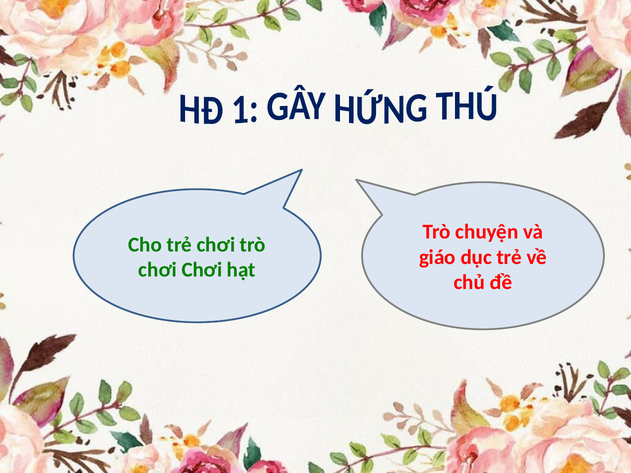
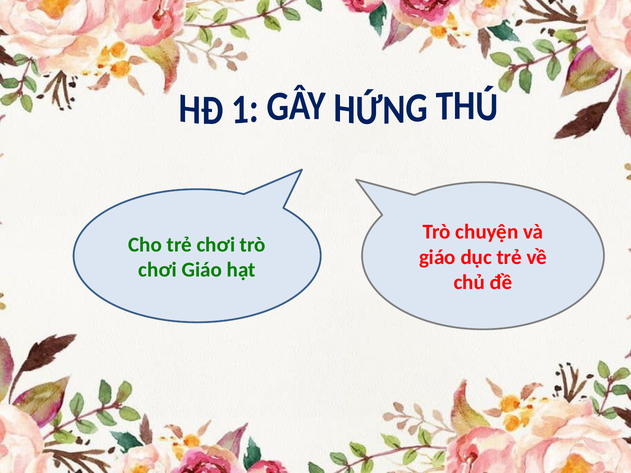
chơi Chơi: Chơi -> Giáo (202, 270)
